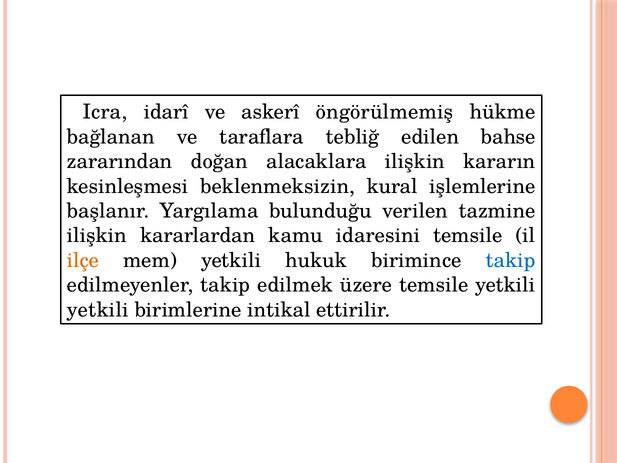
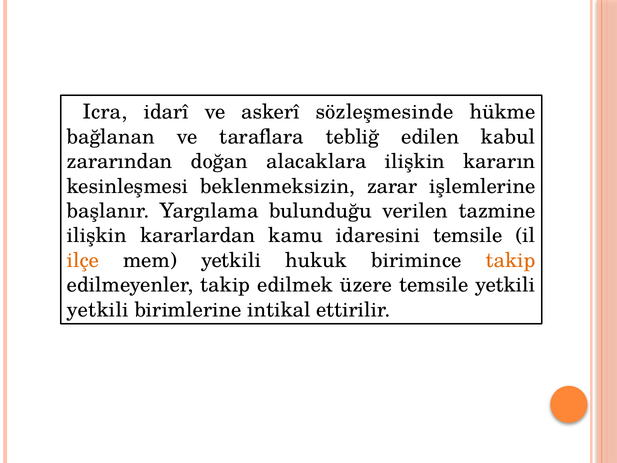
öngörülmemiş: öngörülmemiş -> sözleşmesinde (385, 112)
bahse: bahse -> kabul (508, 137)
kural: kural -> zarar (392, 186)
takip colour: blue -> orange (511, 260)
